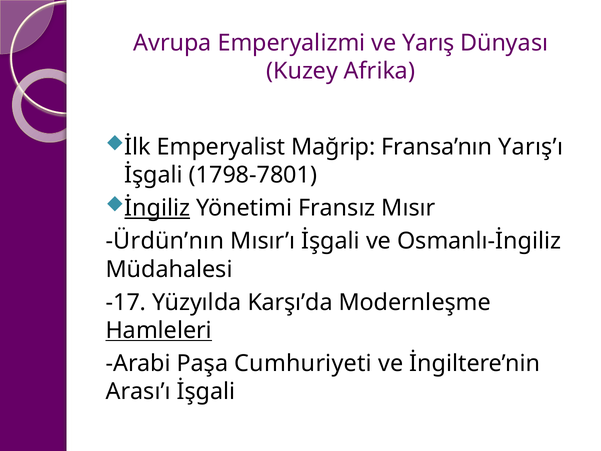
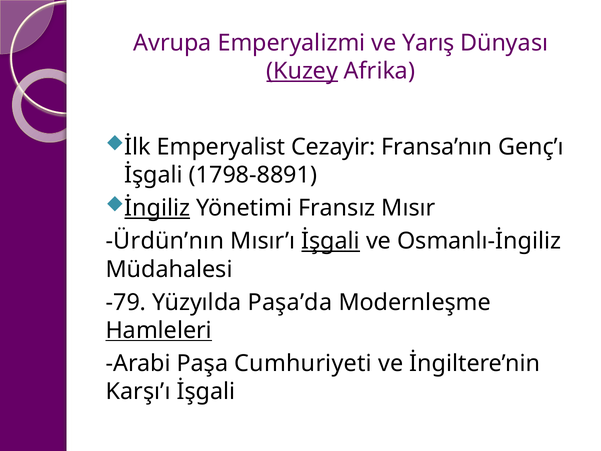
Kuzey underline: none -> present (302, 71)
Mağrip: Mağrip -> Cezayir (333, 147)
Yarış’ı: Yarış’ı -> Genç’ı (531, 147)
1798-7801: 1798-7801 -> 1798-8891 (253, 175)
İşgali underline: none -> present (331, 241)
-17: -17 -> -79 (126, 302)
Karşı’da: Karşı’da -> Paşa’da (290, 302)
Arası’ı: Arası’ı -> Karşı’ı (138, 391)
